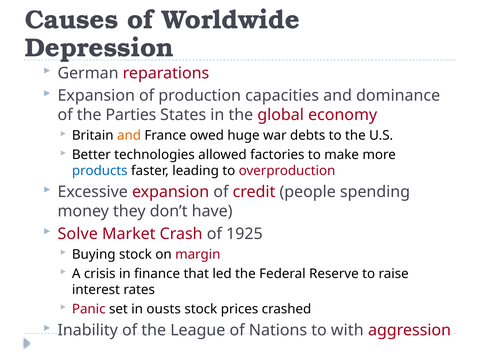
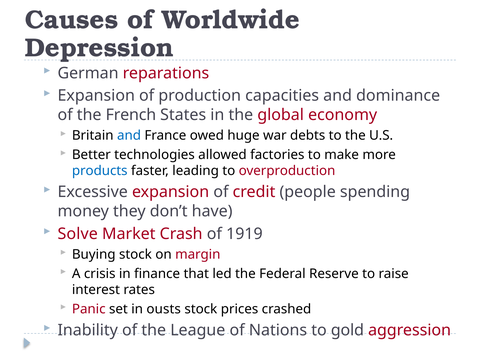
Parties: Parties -> French (131, 115)
and colour: orange -> blue (129, 136)
1925: 1925 -> 1919 (244, 234)
with: with -> gold (347, 330)
